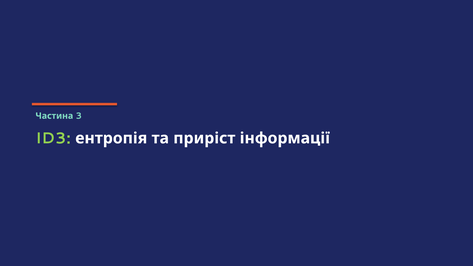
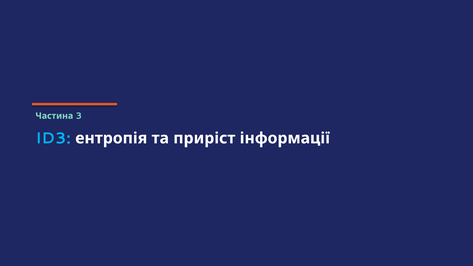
ID3 colour: light green -> light blue (53, 138)
